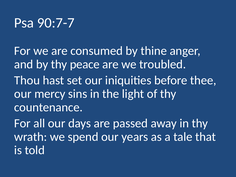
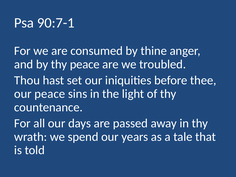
90:7-7: 90:7-7 -> 90:7-1 (56, 23)
our mercy: mercy -> peace (50, 94)
